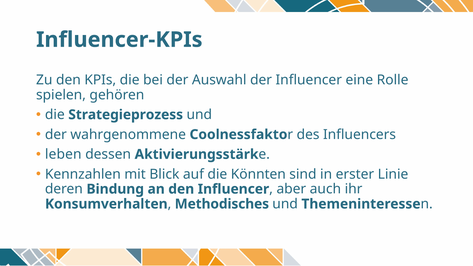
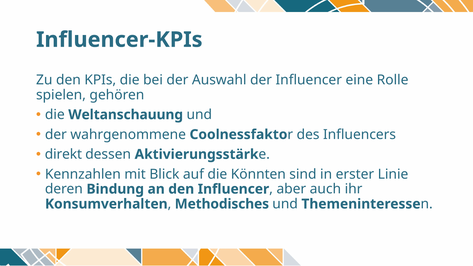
Strategieprozess: Strategieprozess -> Weltanschauung (126, 115)
leben: leben -> direkt (63, 154)
